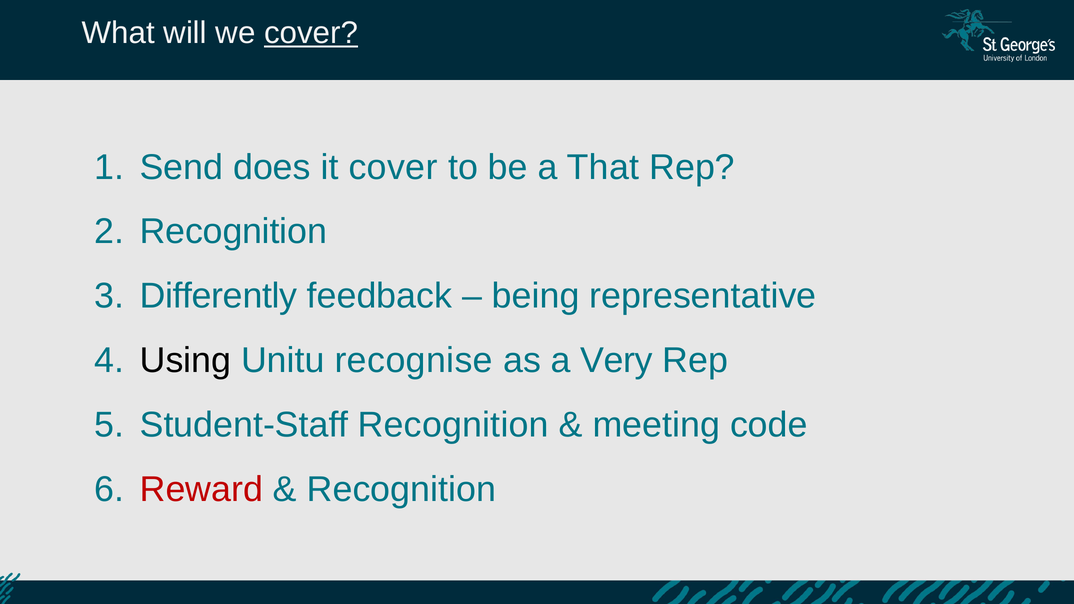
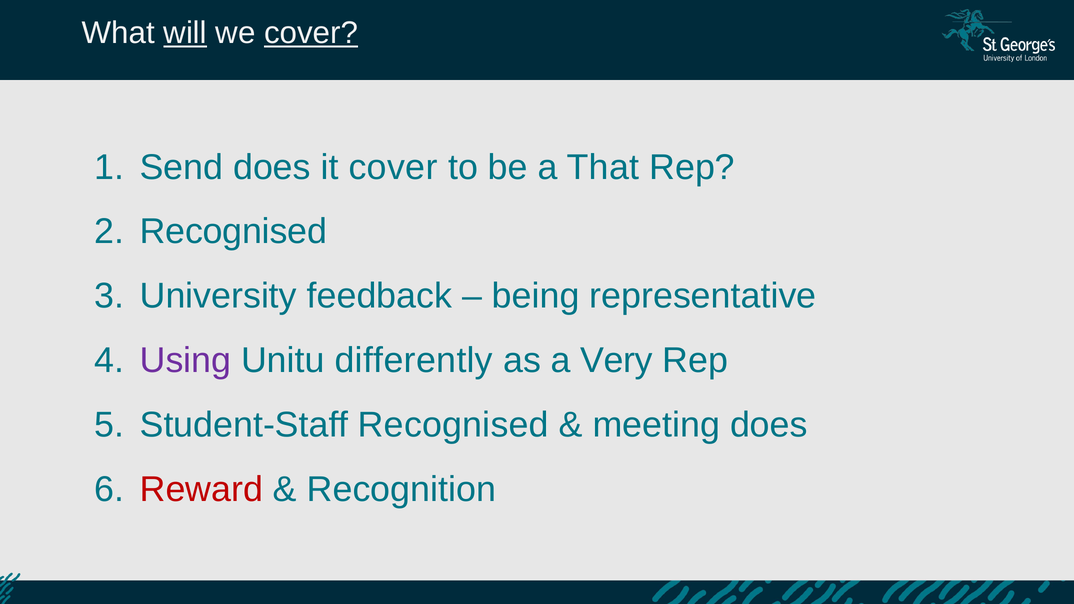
will underline: none -> present (185, 33)
Recognition: Recognition -> Recognised (233, 232)
Differently: Differently -> University (218, 296)
Using colour: black -> purple (185, 361)
recognise: recognise -> differently (414, 361)
Student-Staff Recognition: Recognition -> Recognised (453, 425)
meeting code: code -> does (769, 425)
